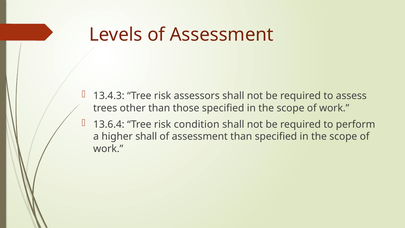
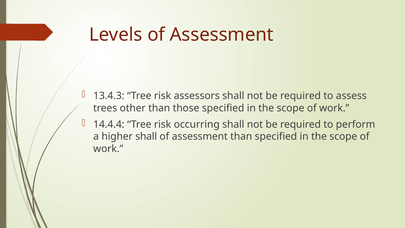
13.6.4: 13.6.4 -> 14.4.4 (109, 124)
condition: condition -> occurring (197, 124)
